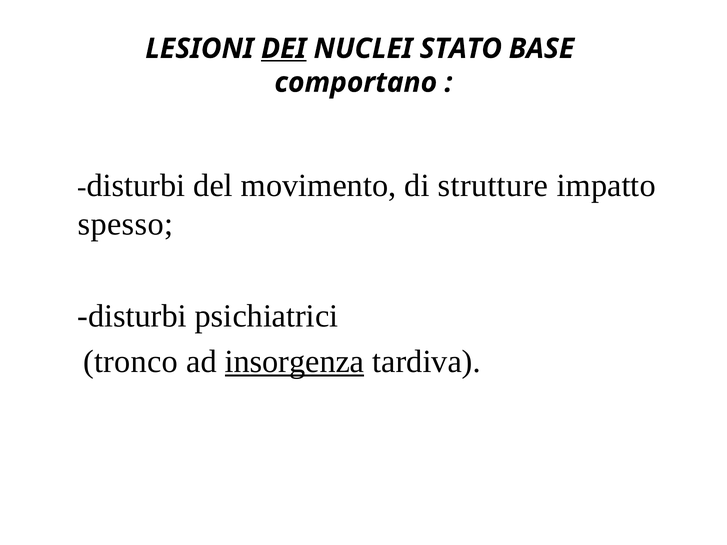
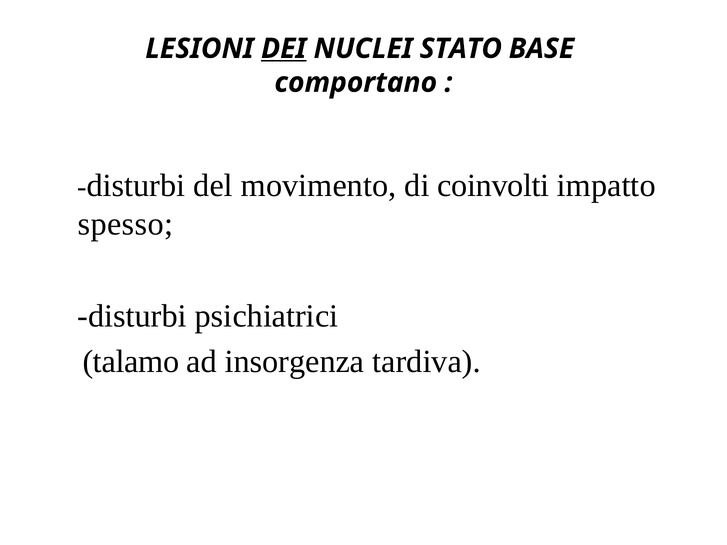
strutture: strutture -> coinvolti (493, 186)
tronco: tronco -> talamo (131, 362)
insorgenza underline: present -> none (295, 362)
